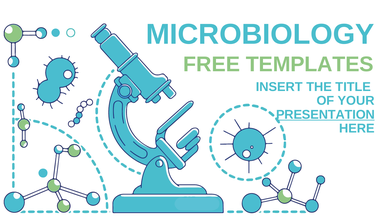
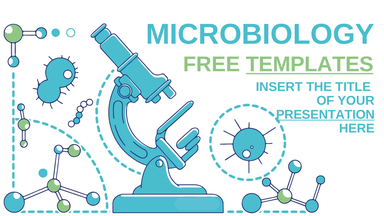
TEMPLATES underline: none -> present (310, 64)
